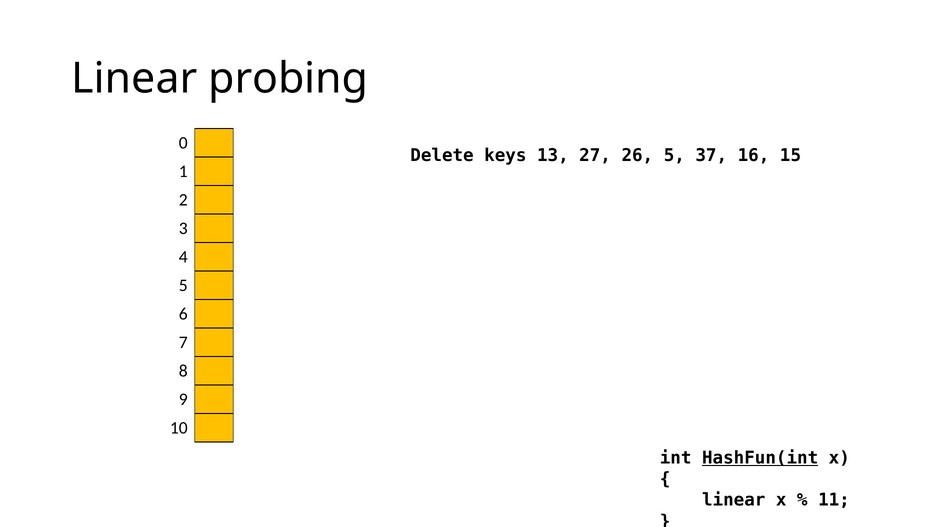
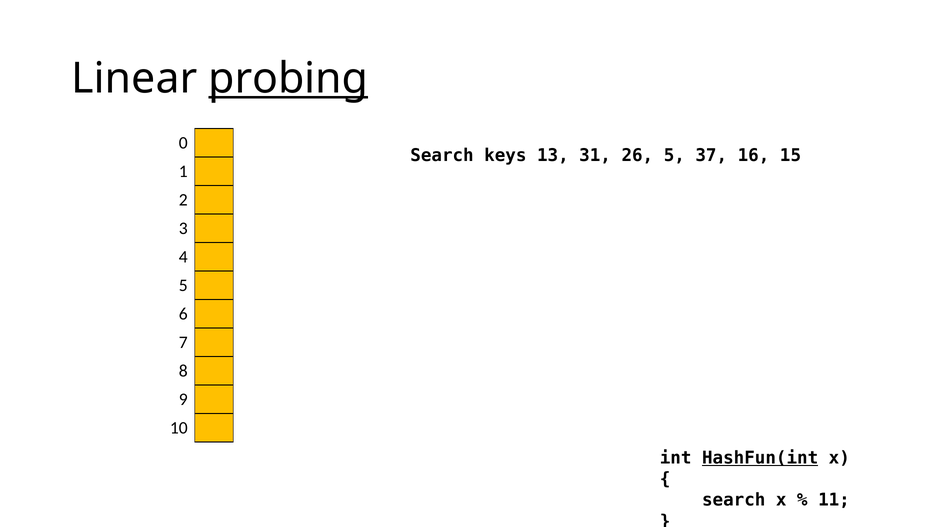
probing underline: none -> present (288, 79)
Delete: Delete -> Search (442, 155)
27: 27 -> 31 (595, 155)
linear: linear -> search (734, 500)
